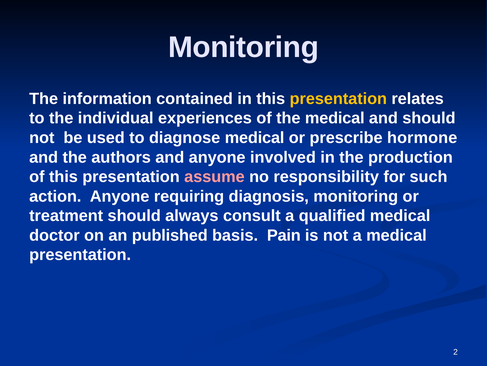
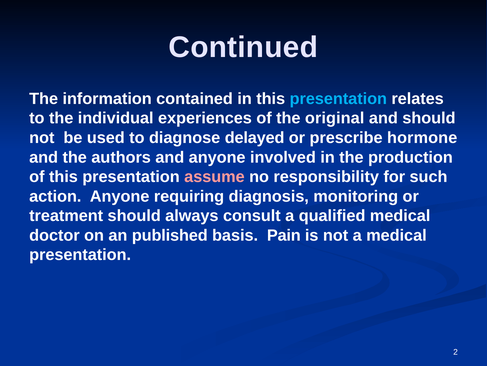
Monitoring: Monitoring -> Continued (243, 47)
presentation colour: yellow -> light blue (338, 99)
the medical: medical -> original (335, 118)
diagnose medical: medical -> delayed (255, 138)
